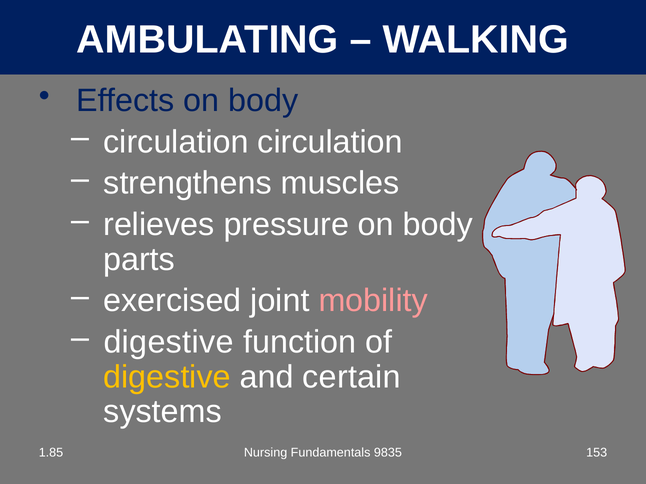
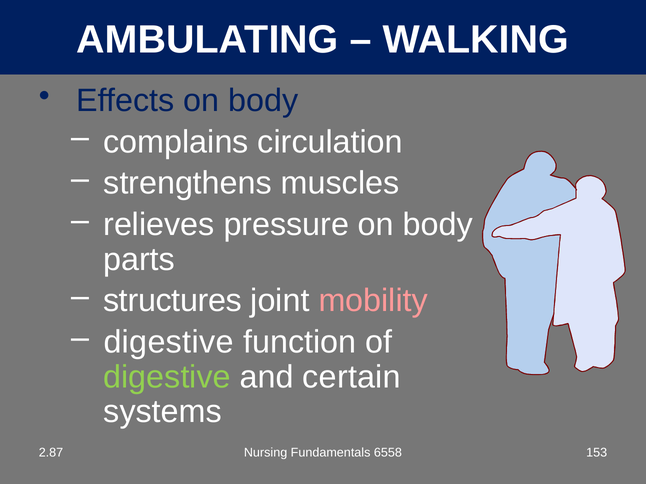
circulation: circulation -> complains (176, 142)
exercised: exercised -> structures (173, 301)
digestive colour: yellow -> light green (167, 377)
1.85: 1.85 -> 2.87 (51, 453)
9835: 9835 -> 6558 (388, 453)
